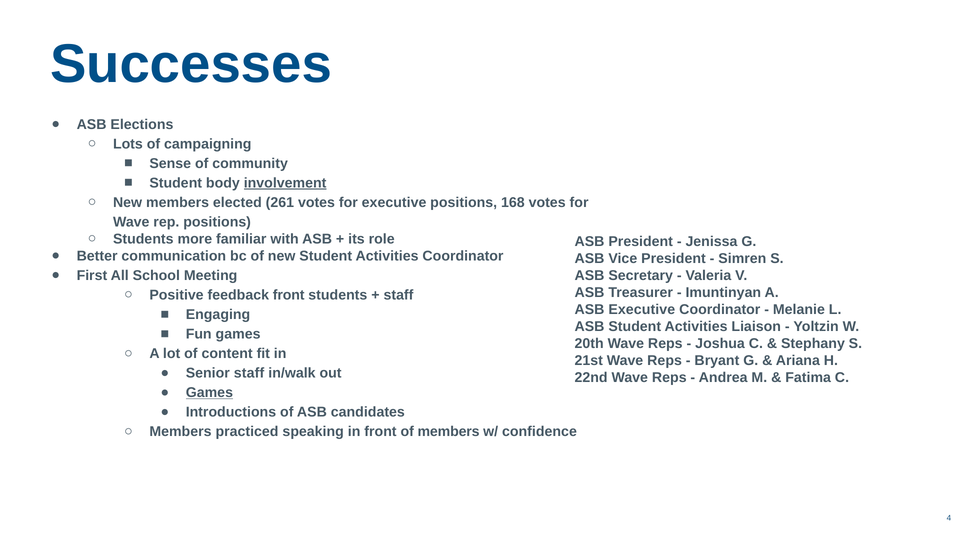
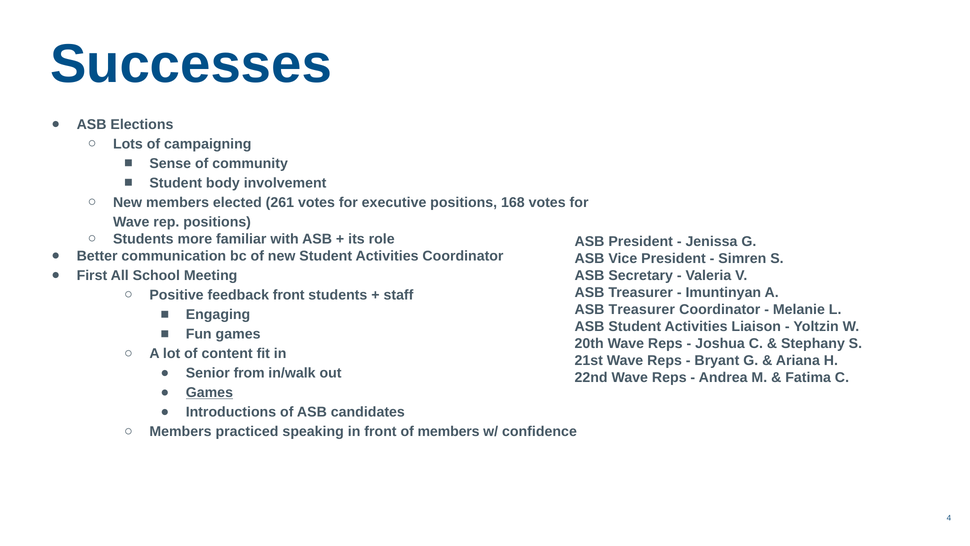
involvement underline: present -> none (285, 183)
Executive: Executive -> Treasurer (642, 309)
Senior staff: staff -> from (249, 373)
